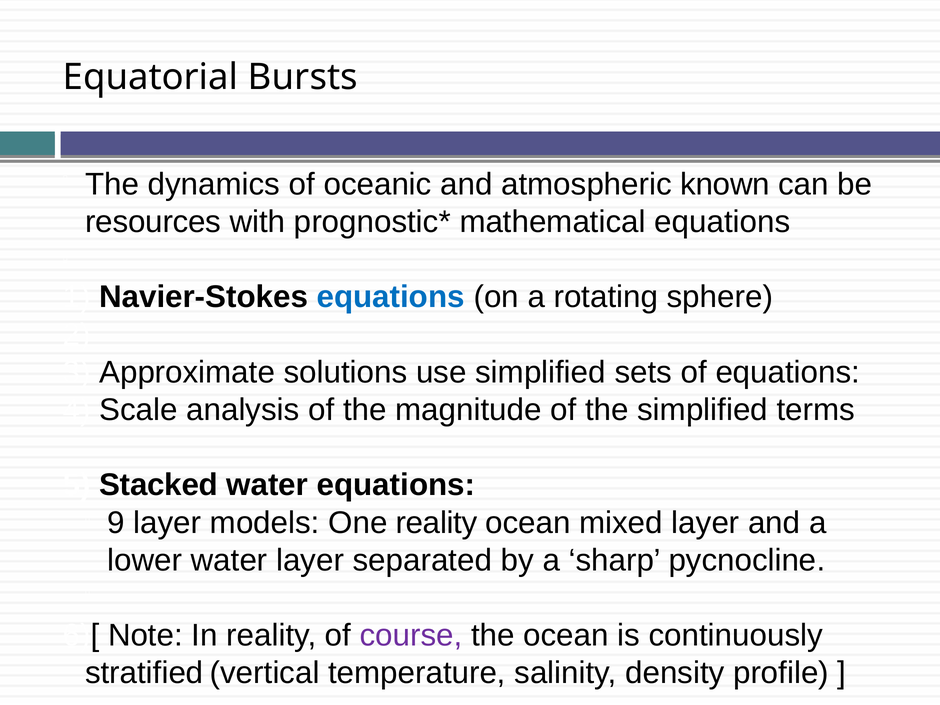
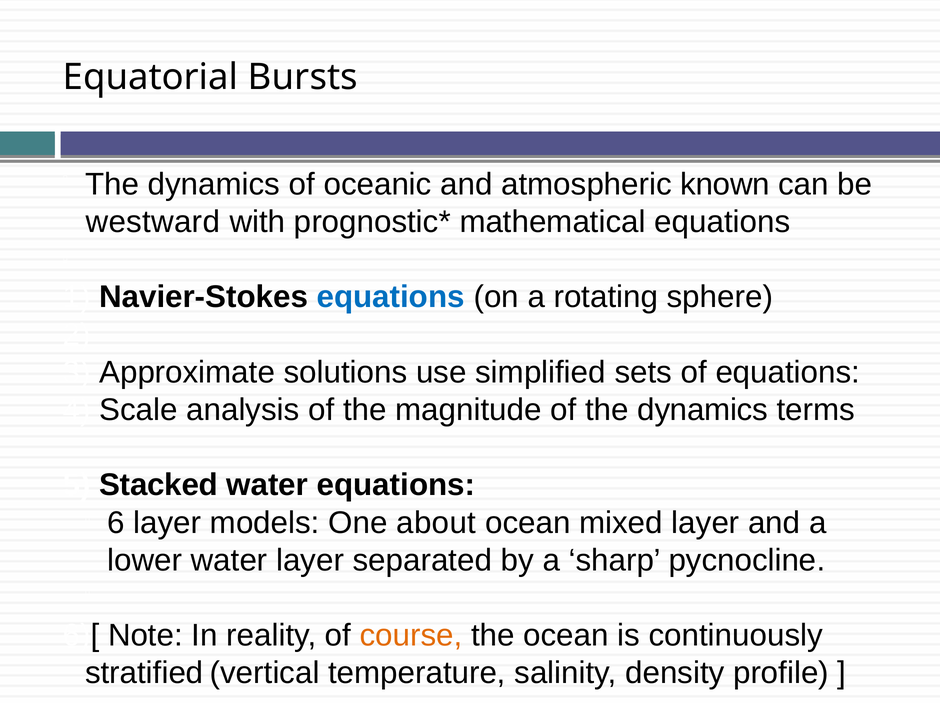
resources: resources -> westward (153, 222)
of the simplified: simplified -> dynamics (703, 410)
9: 9 -> 6 (116, 523)
One reality: reality -> about (436, 523)
course colour: purple -> orange (411, 636)
